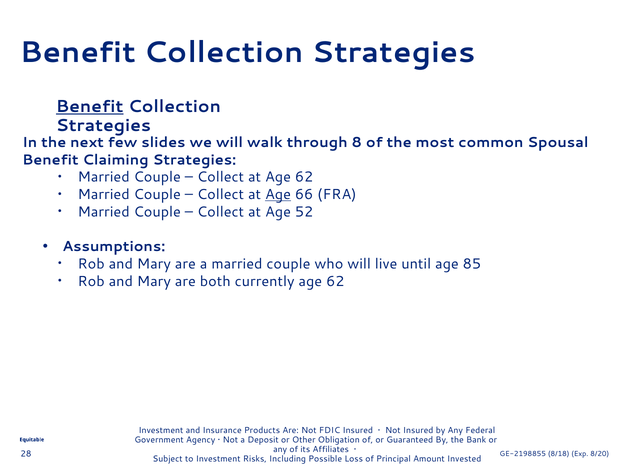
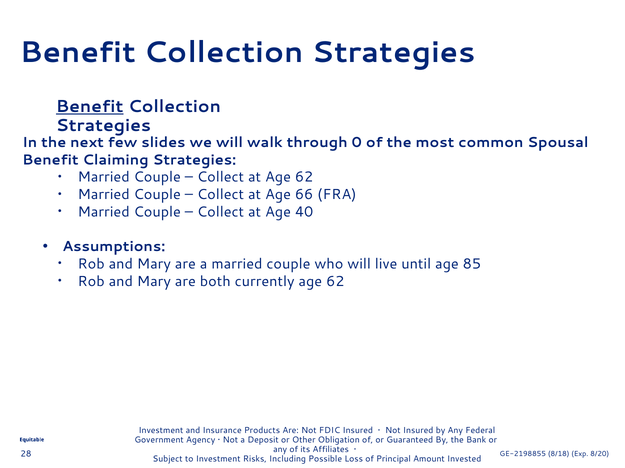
8: 8 -> 0 (357, 143)
Age underline: present -> none (278, 195)
52: 52 -> 40 (304, 212)
